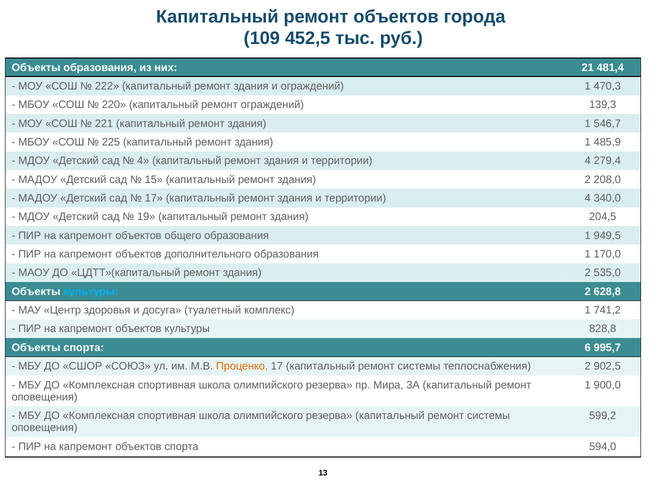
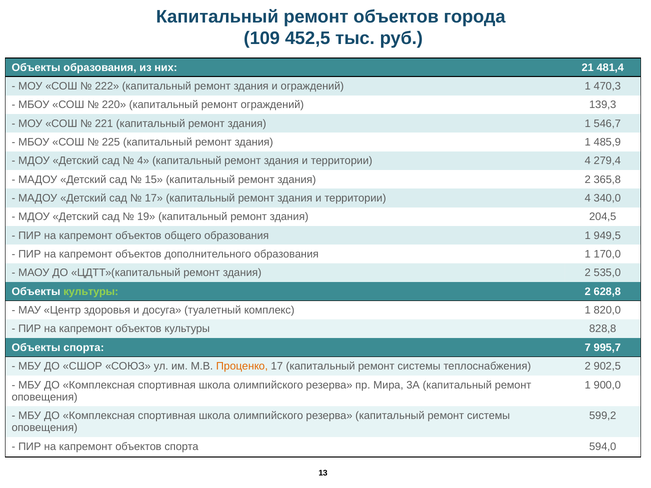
208,0: 208,0 -> 365,8 (607, 180)
культуры colour: light blue -> light green (91, 292)
741,2: 741,2 -> 820,0 (607, 310)
6: 6 -> 7 (588, 348)
